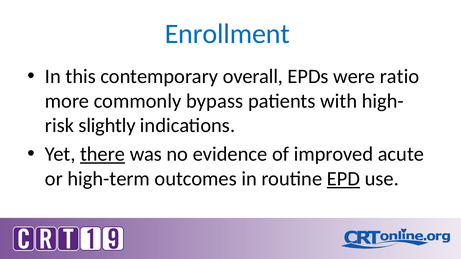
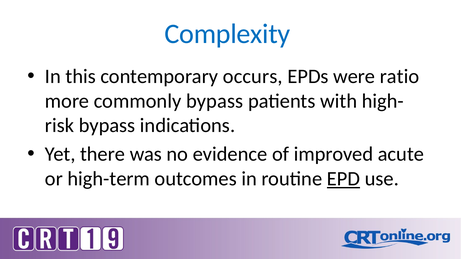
Enrollment: Enrollment -> Complexity (227, 34)
overall: overall -> occurs (253, 77)
slightly: slightly -> bypass (107, 126)
there underline: present -> none (103, 154)
